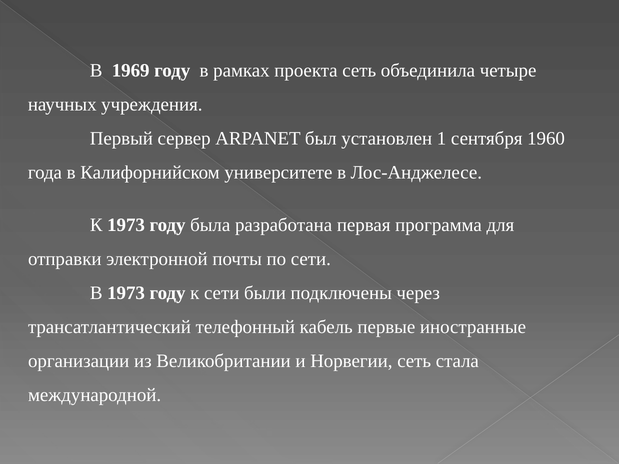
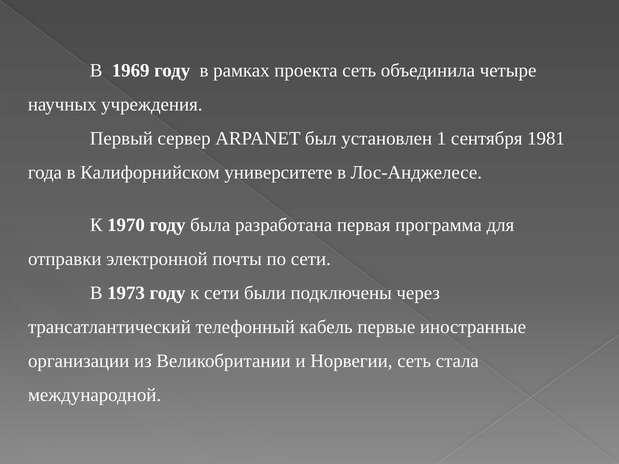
1960: 1960 -> 1981 (546, 139)
К 1973: 1973 -> 1970 (126, 225)
